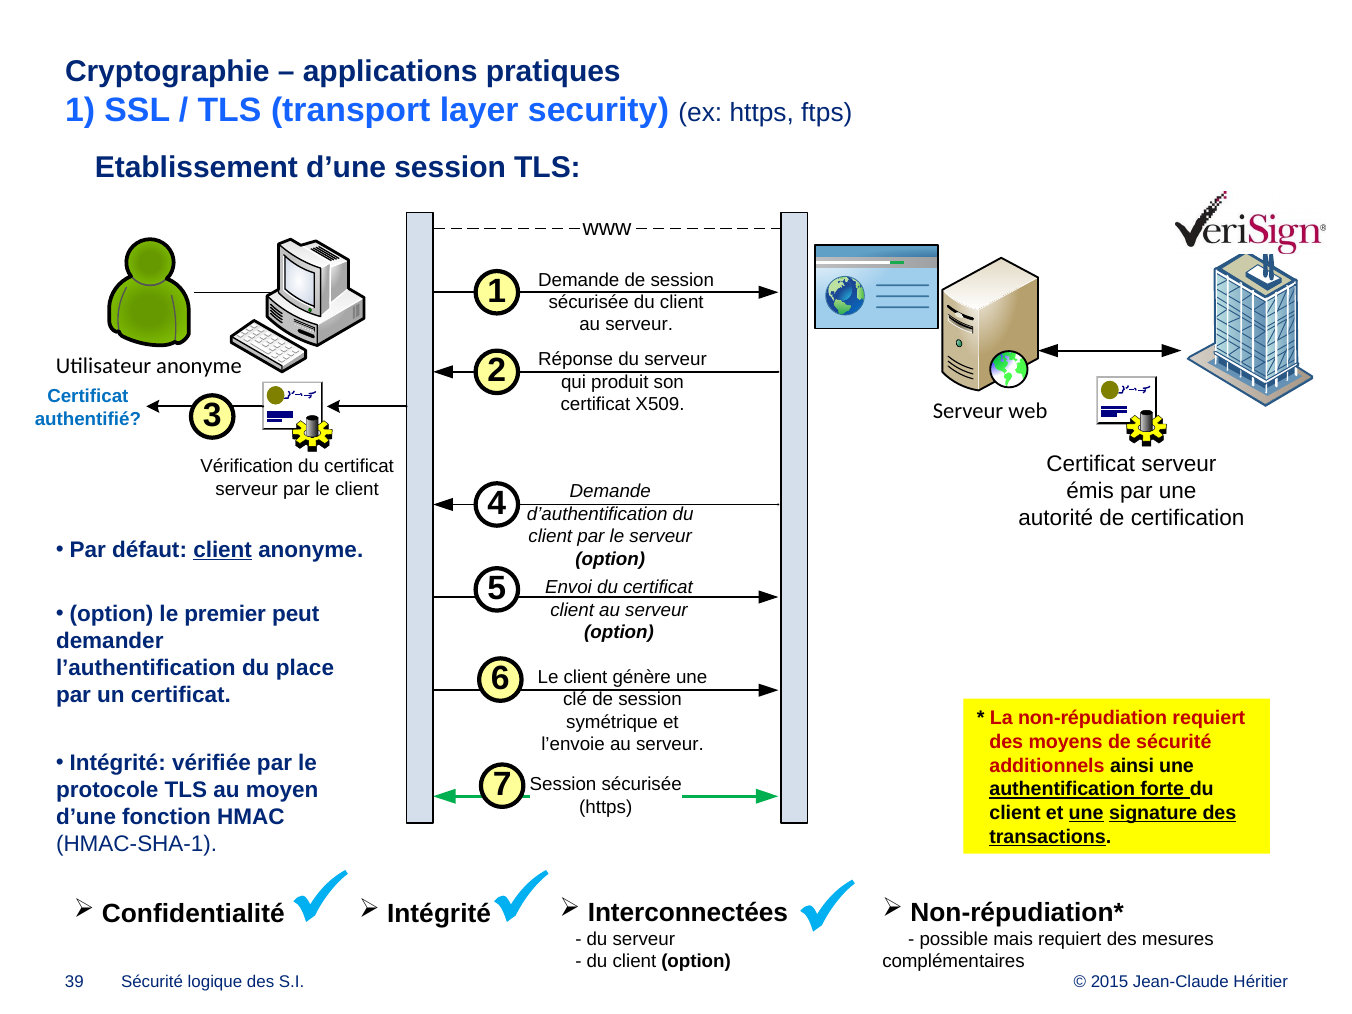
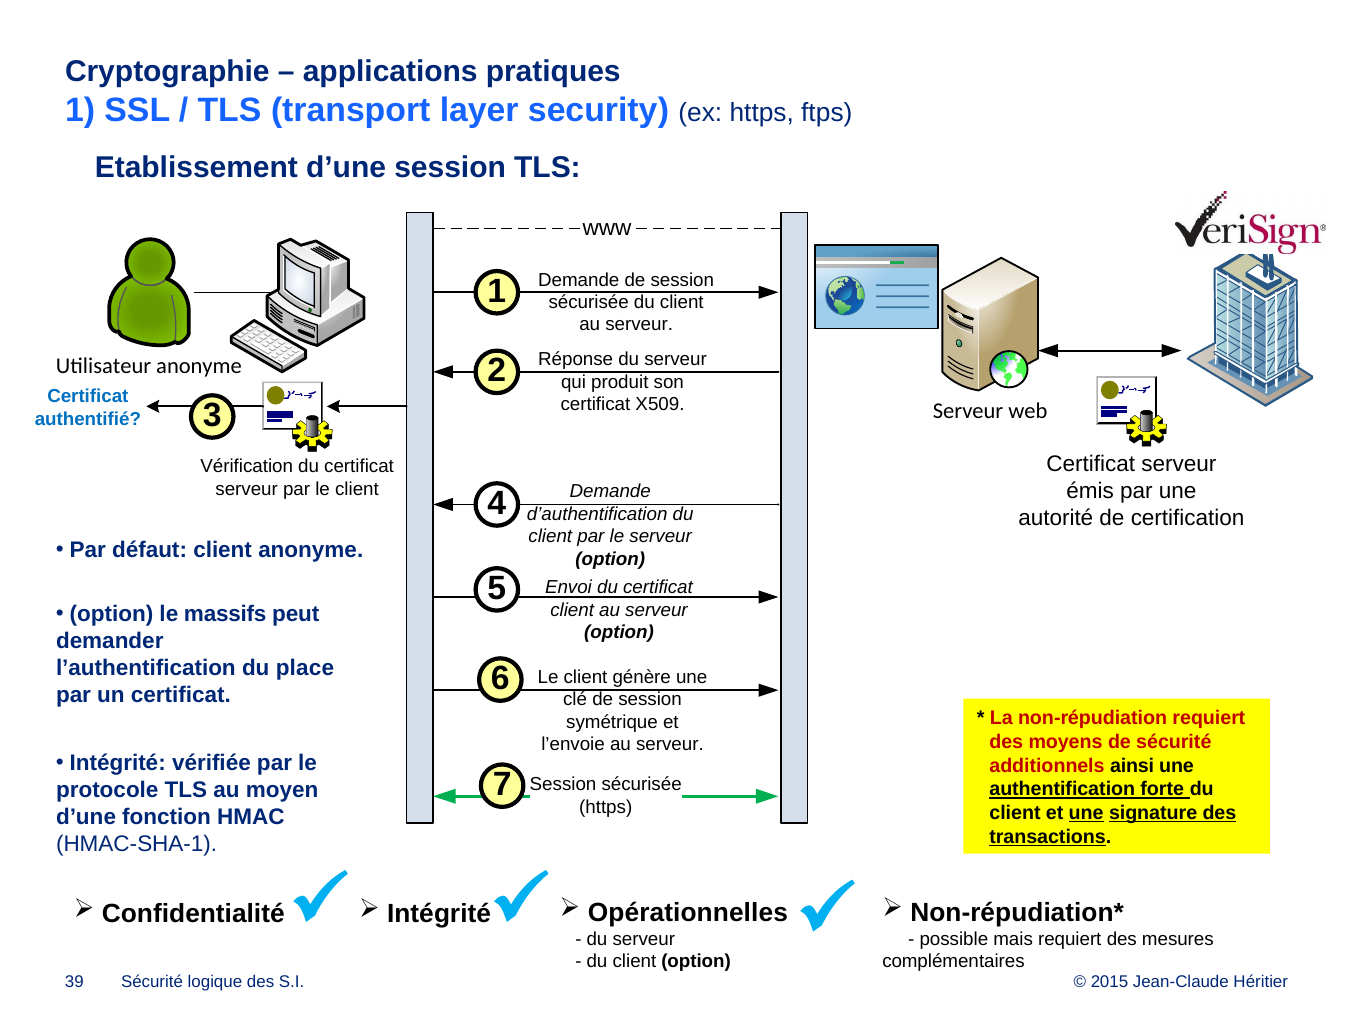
client underline: present -> none (223, 550)
premier: premier -> massifs (225, 614)
Interconnectées: Interconnectées -> Opérationnelles (688, 912)
